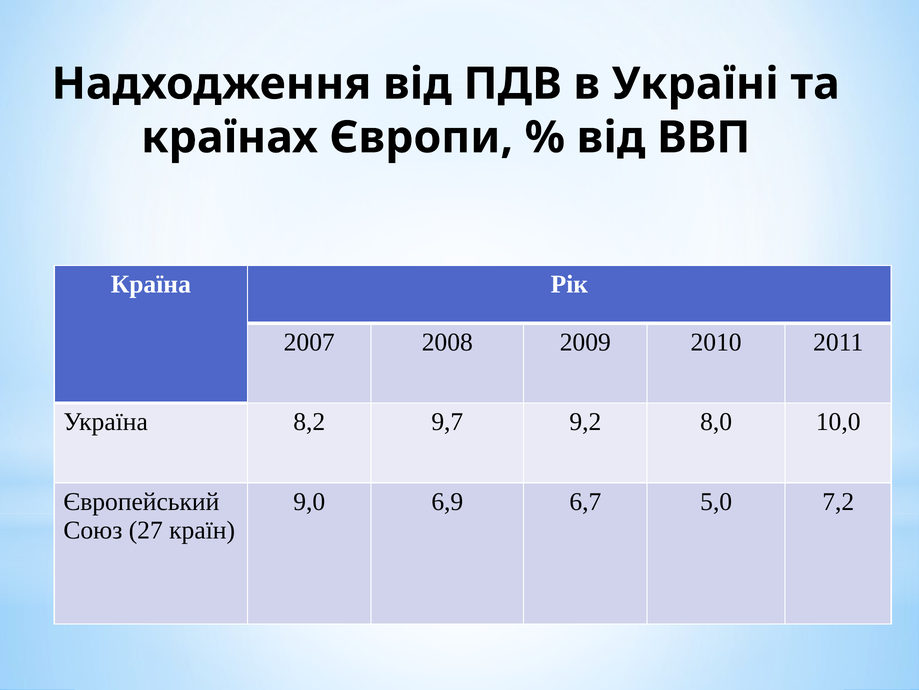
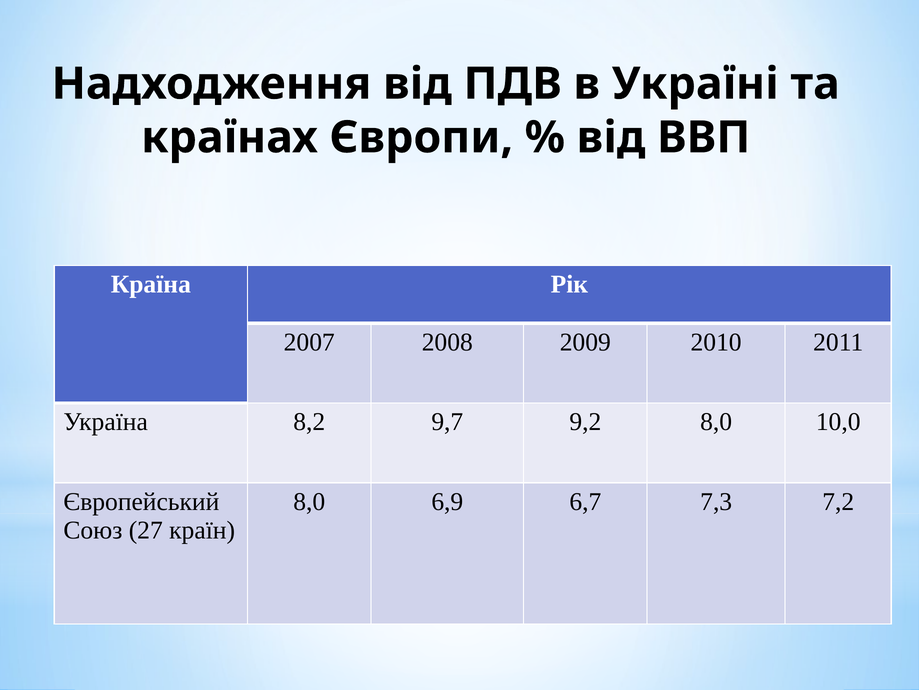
9,0: 9,0 -> 8,0 (309, 501)
5,0: 5,0 -> 7,3 (716, 501)
